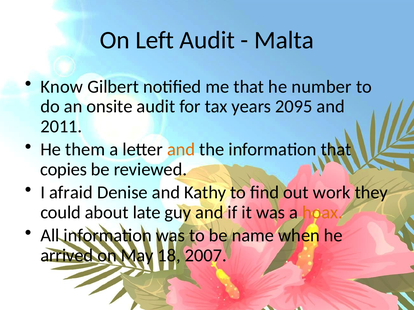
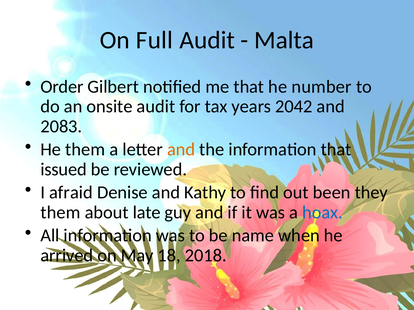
Left: Left -> Full (155, 40)
Know: Know -> Order (62, 87)
2095: 2095 -> 2042 (294, 107)
2011: 2011 -> 2083 (61, 127)
copies: copies -> issued (64, 170)
work: work -> been (332, 193)
could: could -> them (60, 213)
hoax colour: orange -> blue (323, 213)
2007: 2007 -> 2018 (206, 256)
